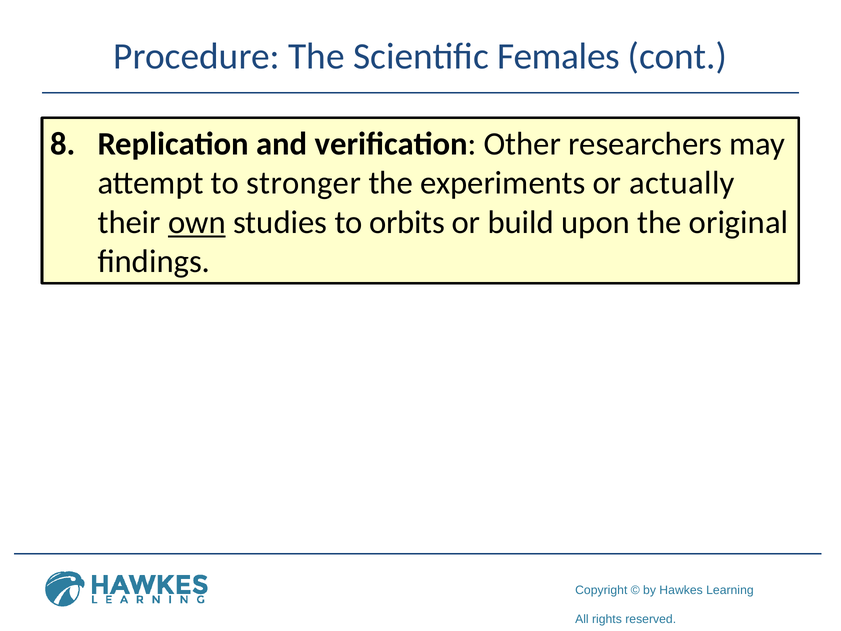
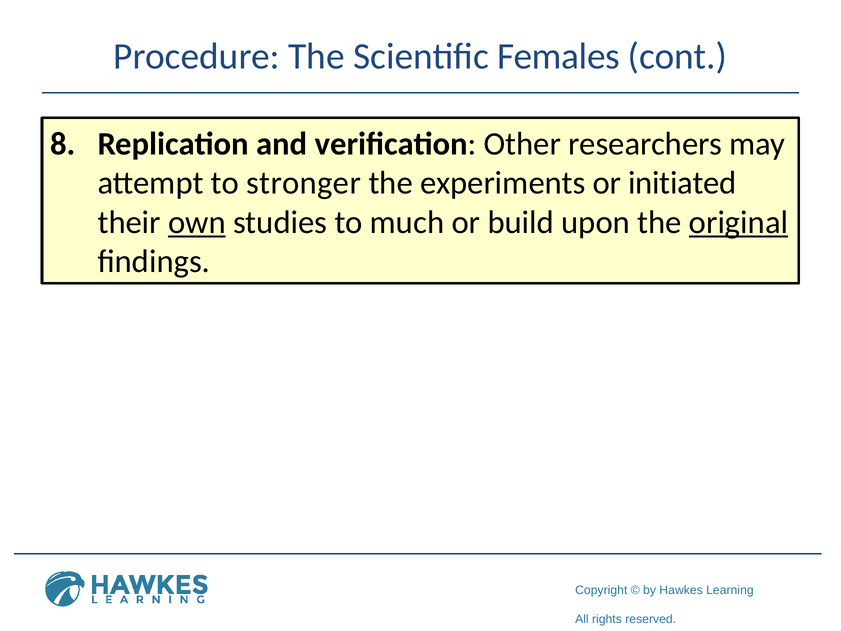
actually: actually -> initiated (682, 183)
orbits: orbits -> much (407, 222)
original underline: none -> present (739, 222)
